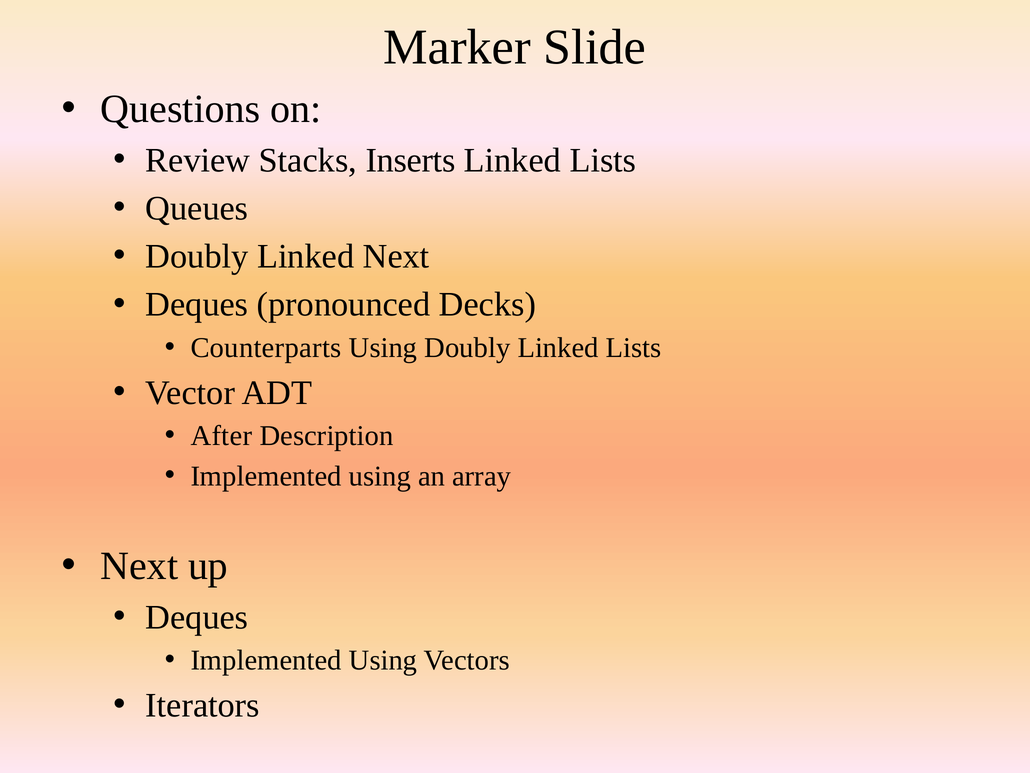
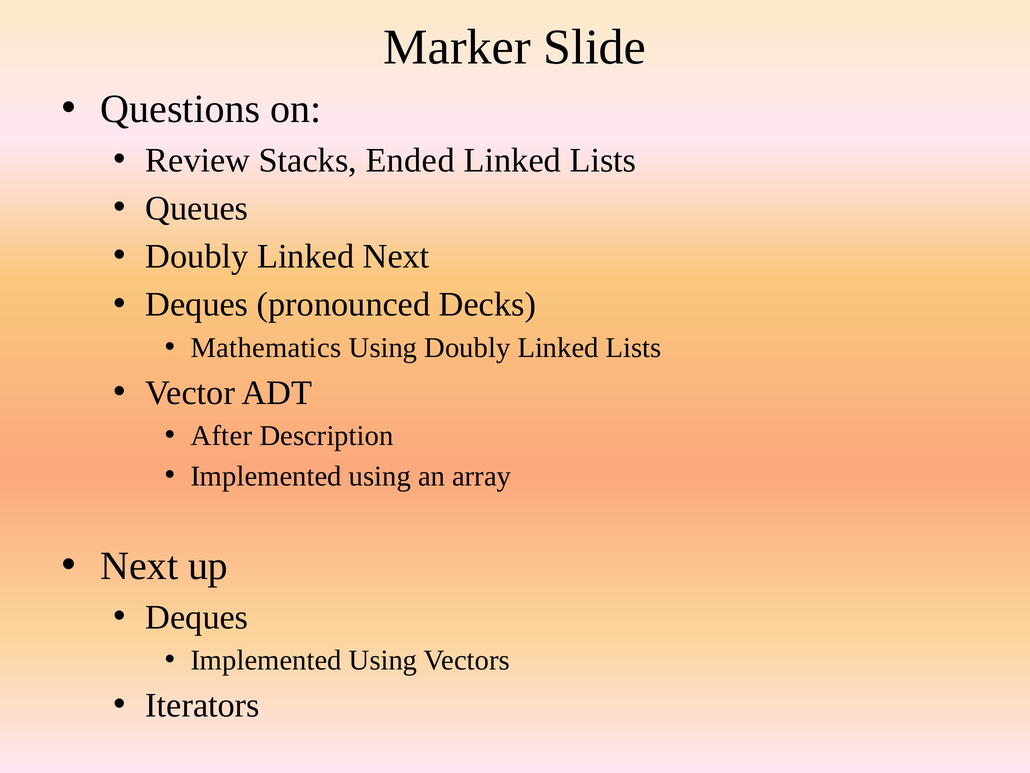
Inserts: Inserts -> Ended (410, 160)
Counterparts: Counterparts -> Mathematics (266, 348)
